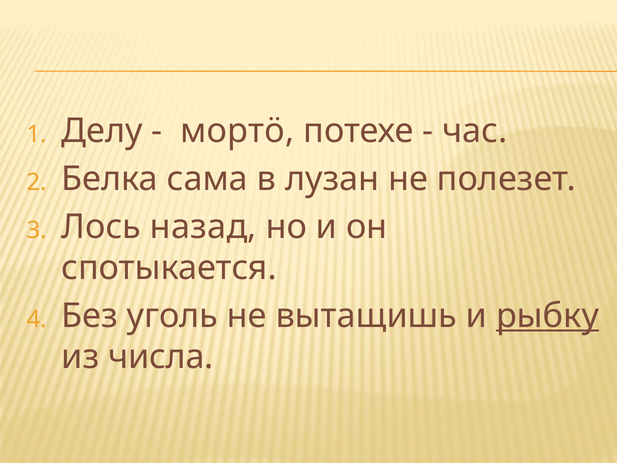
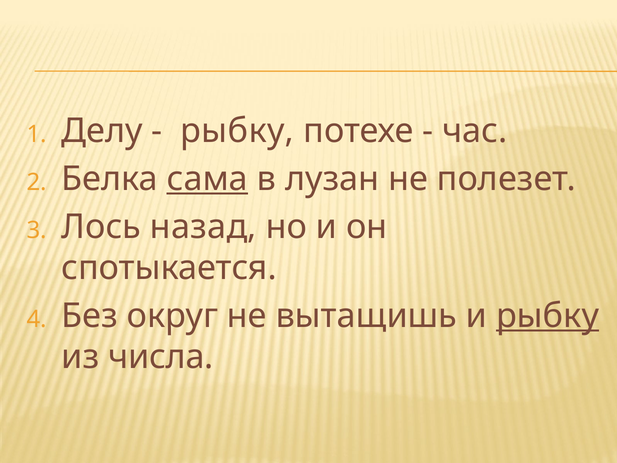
мортö: мортö -> рыбку (237, 131)
сама underline: none -> present (207, 179)
уголь: уголь -> округ (172, 316)
